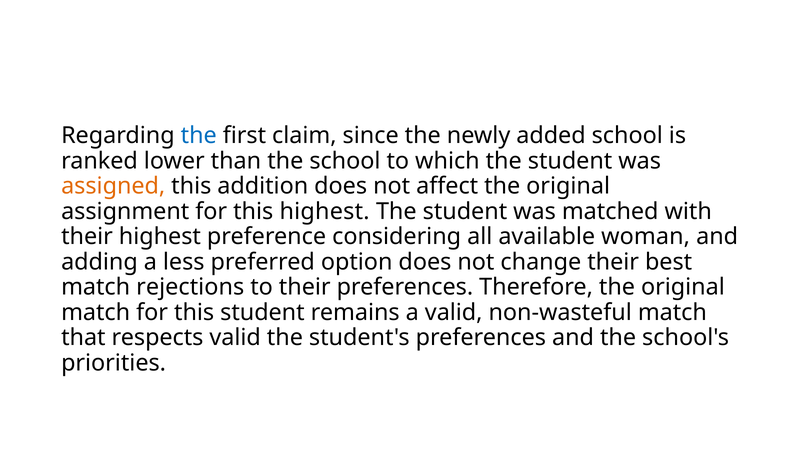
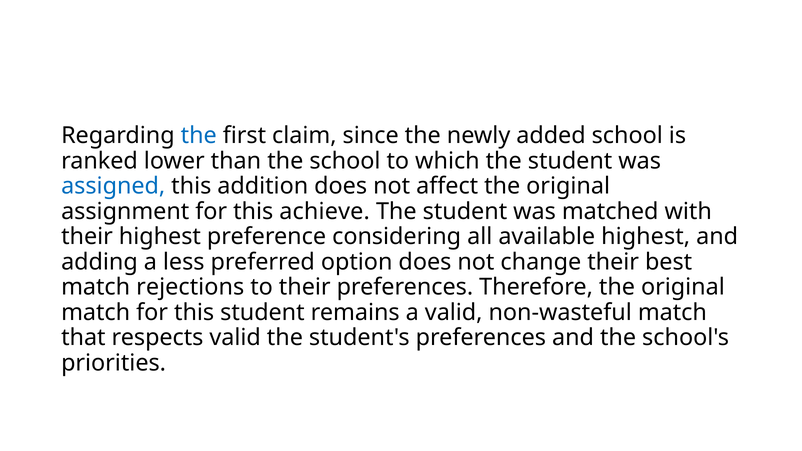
assigned colour: orange -> blue (113, 186)
this highest: highest -> achieve (325, 211)
available woman: woman -> highest (646, 237)
